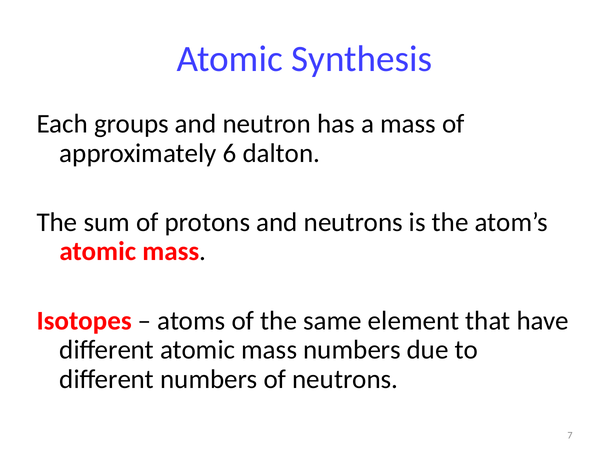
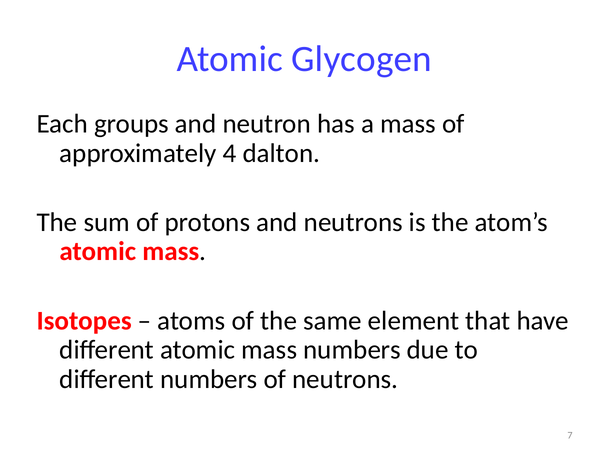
Synthesis: Synthesis -> Glycogen (362, 59)
6: 6 -> 4 (230, 153)
